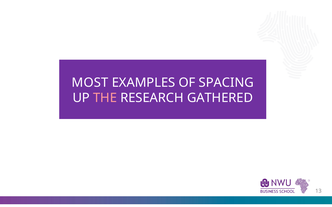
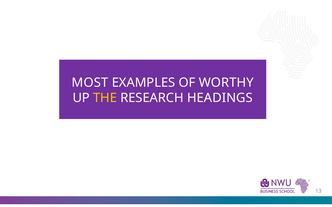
SPACING: SPACING -> WORTHY (226, 83)
THE colour: pink -> yellow (105, 98)
GATHERED: GATHERED -> HEADINGS (220, 98)
